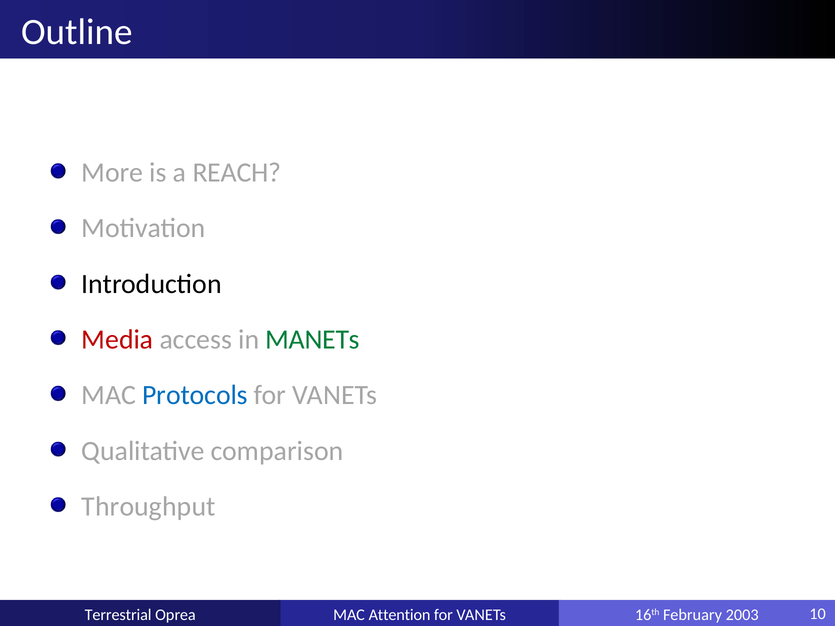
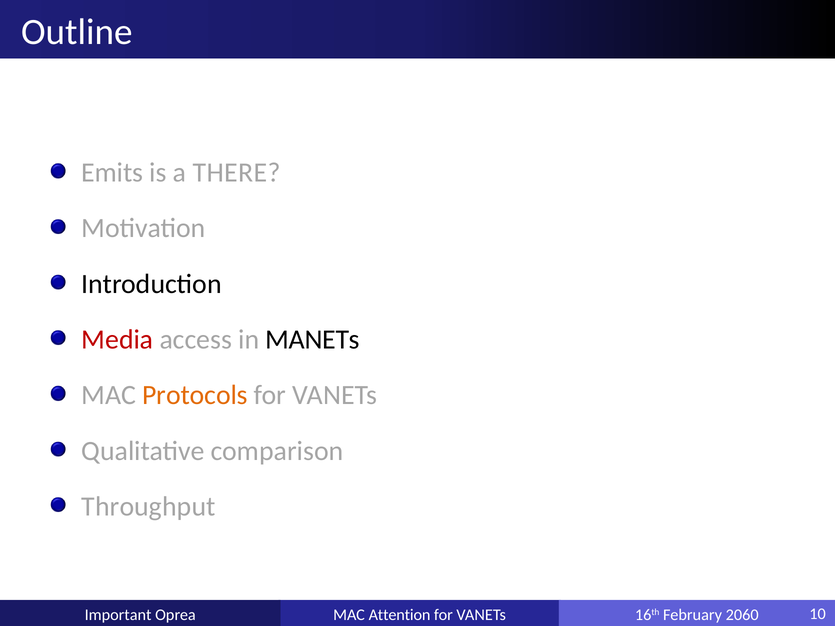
More: More -> Emits (112, 173)
REACH: REACH -> THERE (237, 173)
MANETs colour: green -> black (313, 340)
Protocols colour: blue -> orange (195, 395)
Terrestrial: Terrestrial -> Important (118, 615)
2003: 2003 -> 2060 (742, 615)
